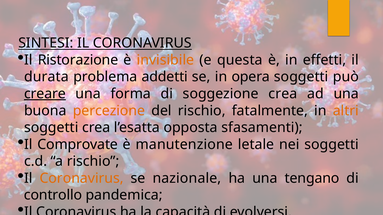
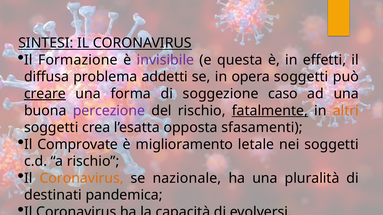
Ristorazione: Ristorazione -> Formazione (78, 60)
invisibile colour: orange -> purple (165, 60)
durata: durata -> diffusa (46, 77)
soggezione crea: crea -> caso (283, 94)
percezione colour: orange -> purple (109, 111)
fatalmente underline: none -> present (270, 111)
manutenzione: manutenzione -> miglioramento (184, 145)
tengano: tengano -> pluralità (312, 179)
controllo: controllo -> destinati (53, 195)
